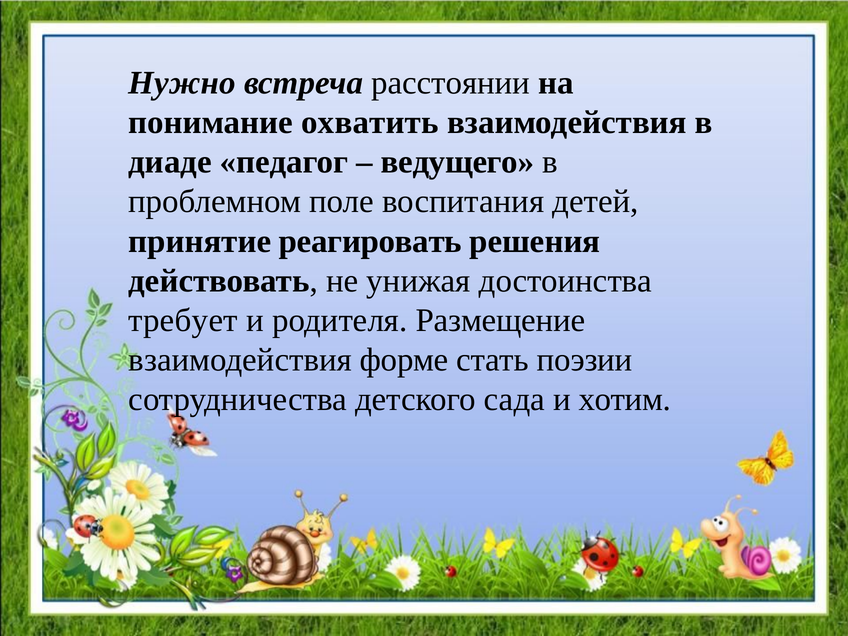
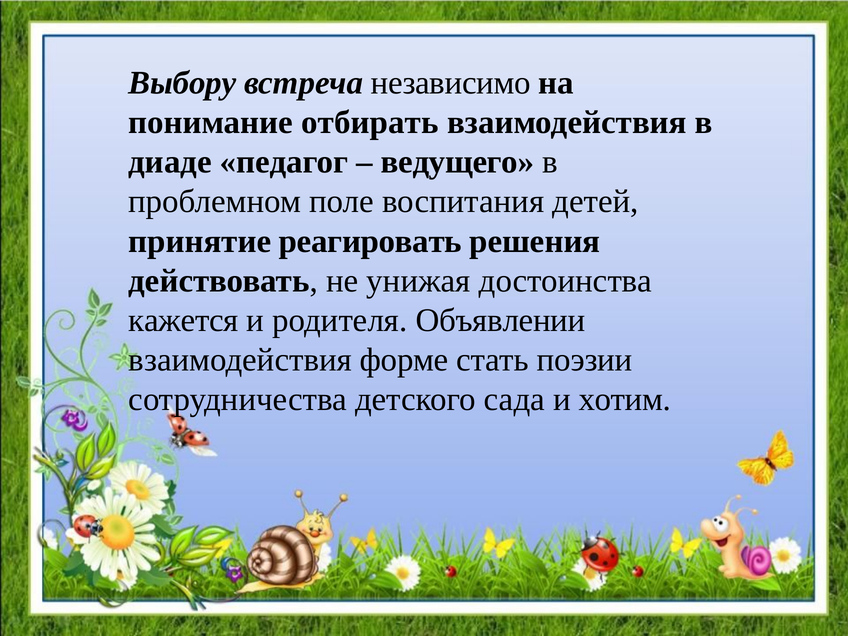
Нужно: Нужно -> Выбору (182, 83)
расстоянии: расстоянии -> независимо (451, 83)
охватить: охватить -> отбирать (370, 122)
требует: требует -> кажется (183, 320)
Размещение: Размещение -> Объявлении (501, 320)
